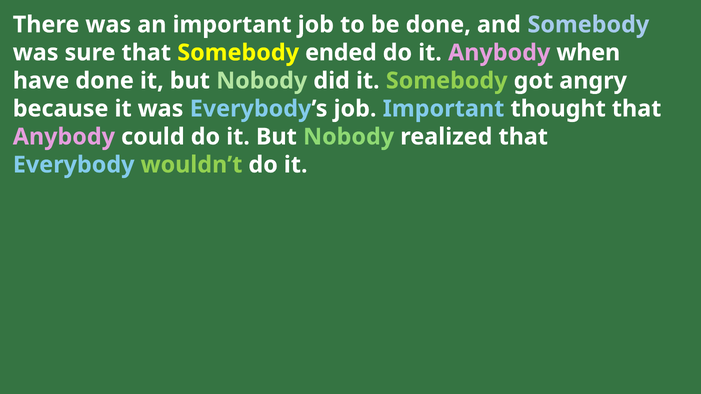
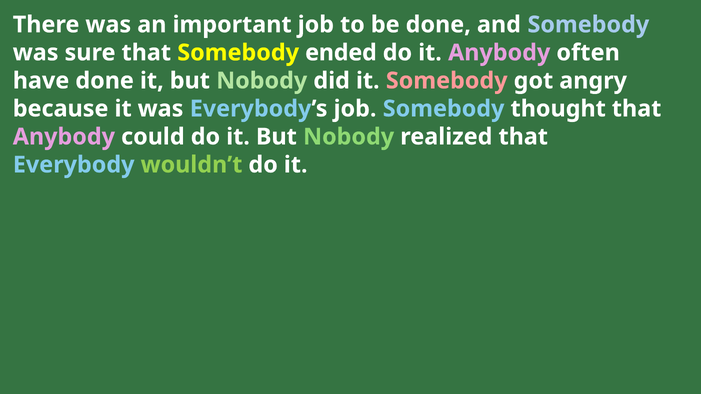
when: when -> often (588, 53)
Somebody colour: light green -> pink (447, 81)
job Important: Important -> Somebody (444, 109)
